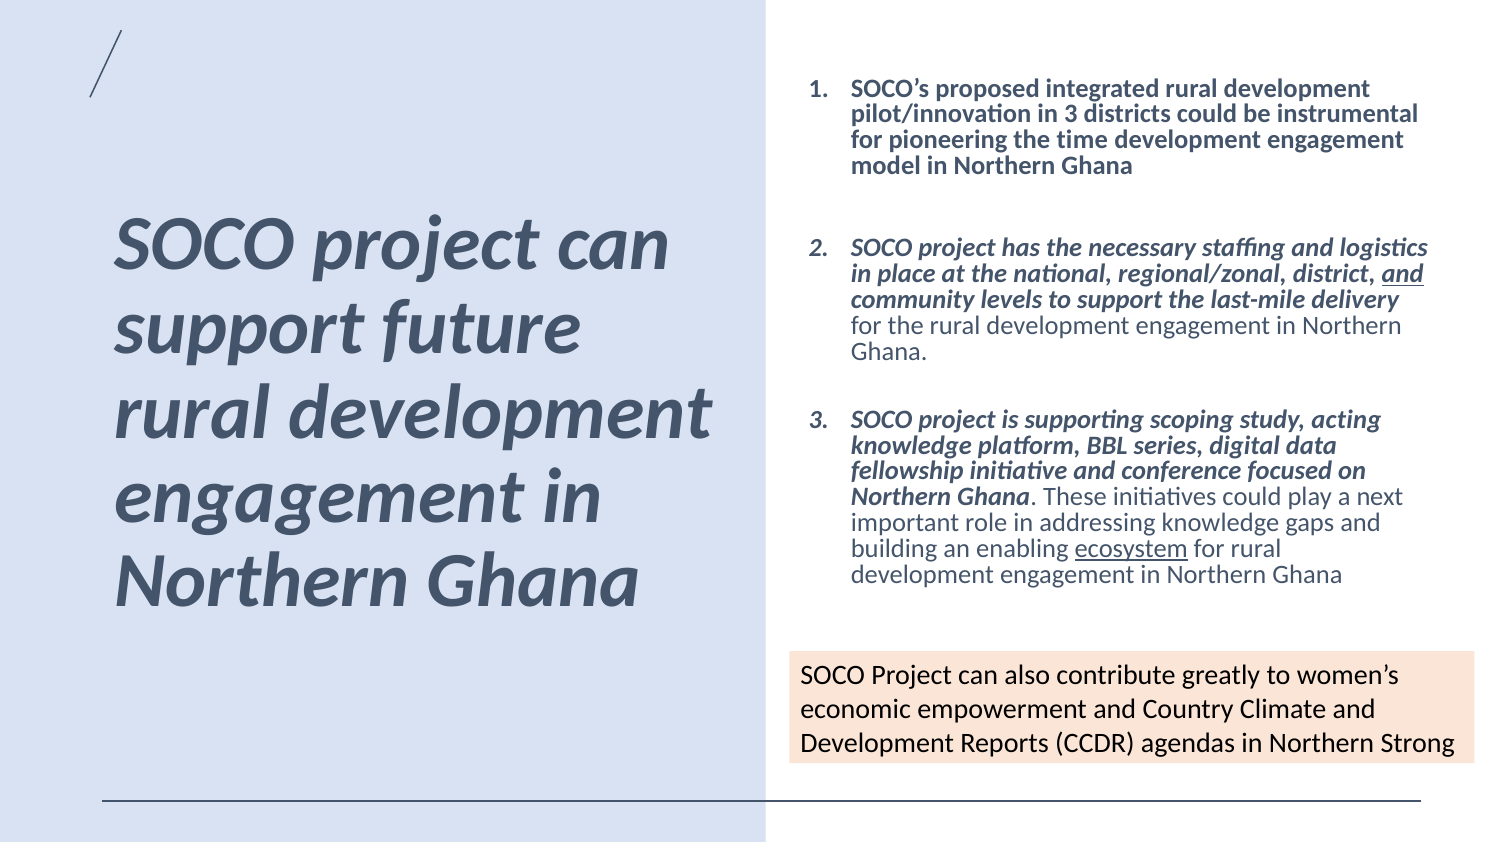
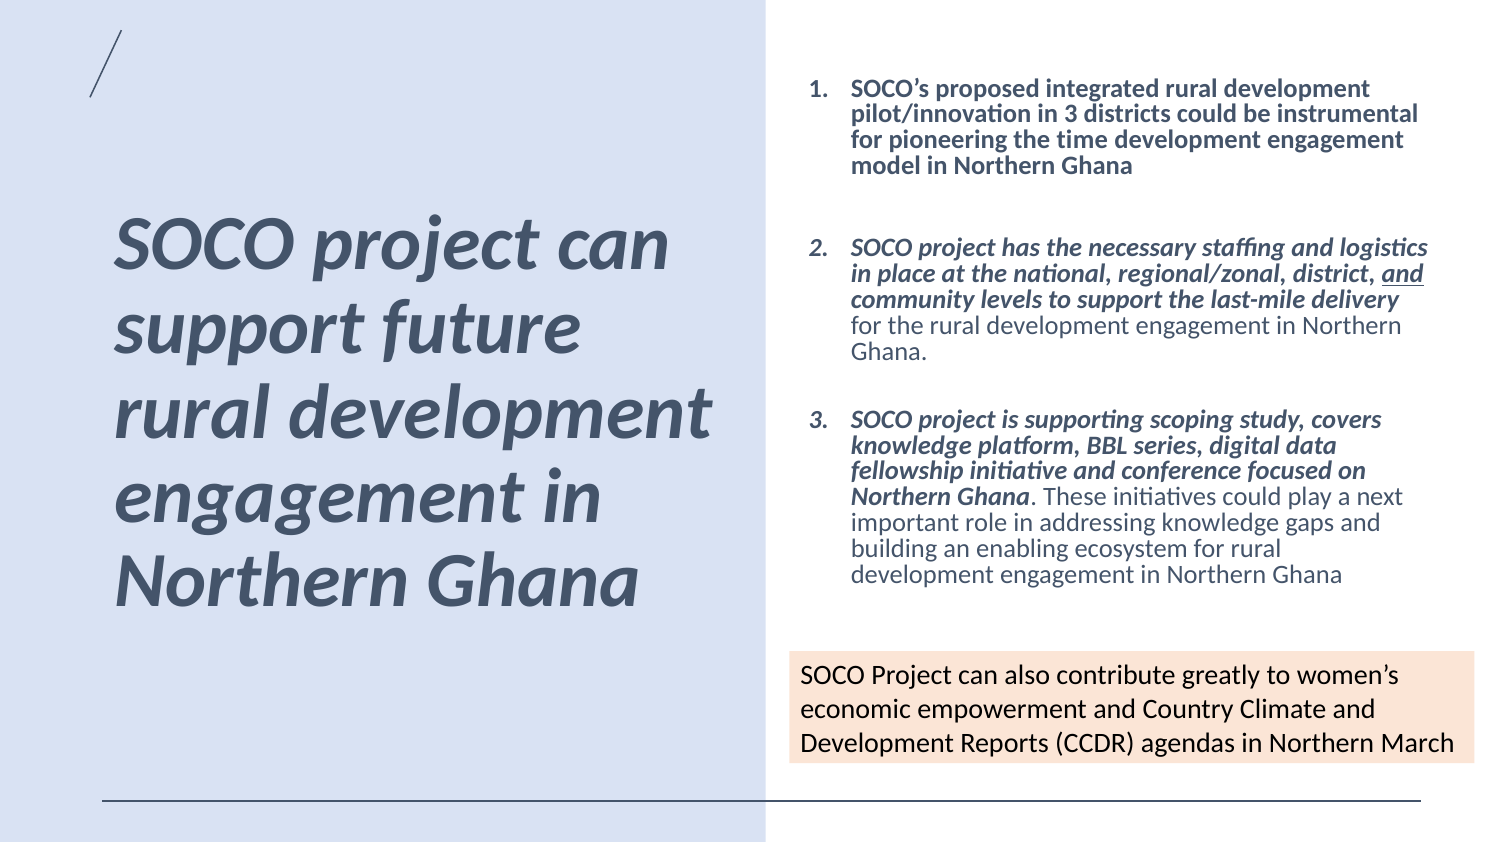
acting: acting -> covers (1346, 420)
ecosystem underline: present -> none (1131, 549)
Strong: Strong -> March (1418, 743)
